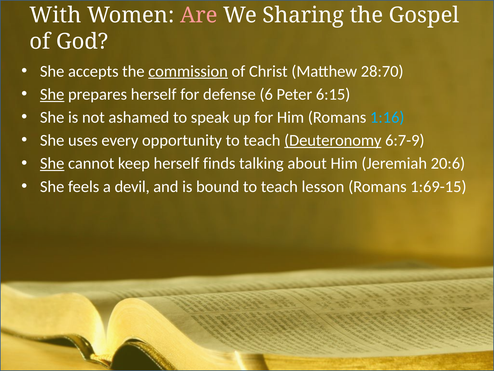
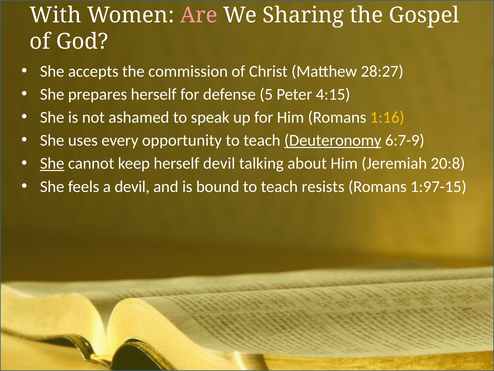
commission underline: present -> none (188, 71)
28:70: 28:70 -> 28:27 (382, 71)
She underline: present -> none (52, 94)
6: 6 -> 5 (266, 94)
6:15: 6:15 -> 4:15 (333, 94)
1:16 colour: light blue -> yellow (387, 117)
herself finds: finds -> devil (219, 163)
20:6: 20:6 -> 20:8 (448, 163)
lesson: lesson -> resists (323, 186)
1:69-15: 1:69-15 -> 1:97-15 (438, 186)
